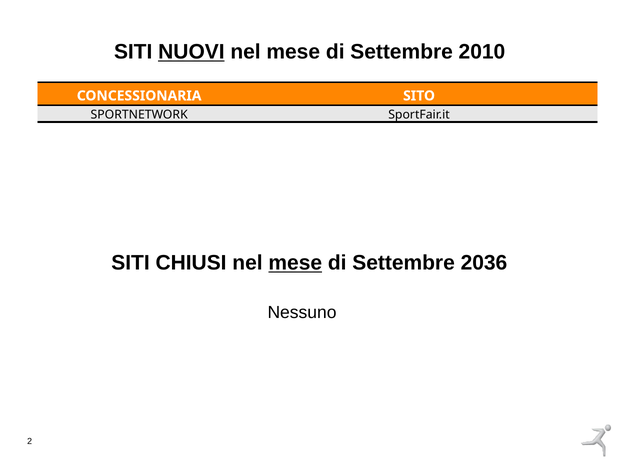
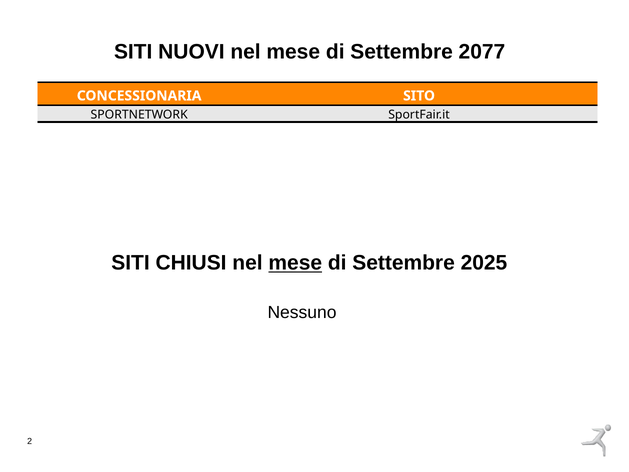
NUOVI underline: present -> none (191, 52)
2010: 2010 -> 2077 (482, 52)
2036: 2036 -> 2025 (484, 263)
